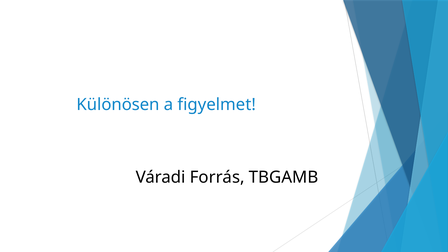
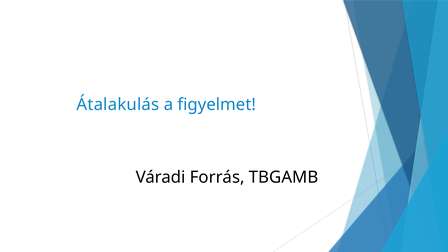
Különösen: Különösen -> Átalakulás (118, 105)
